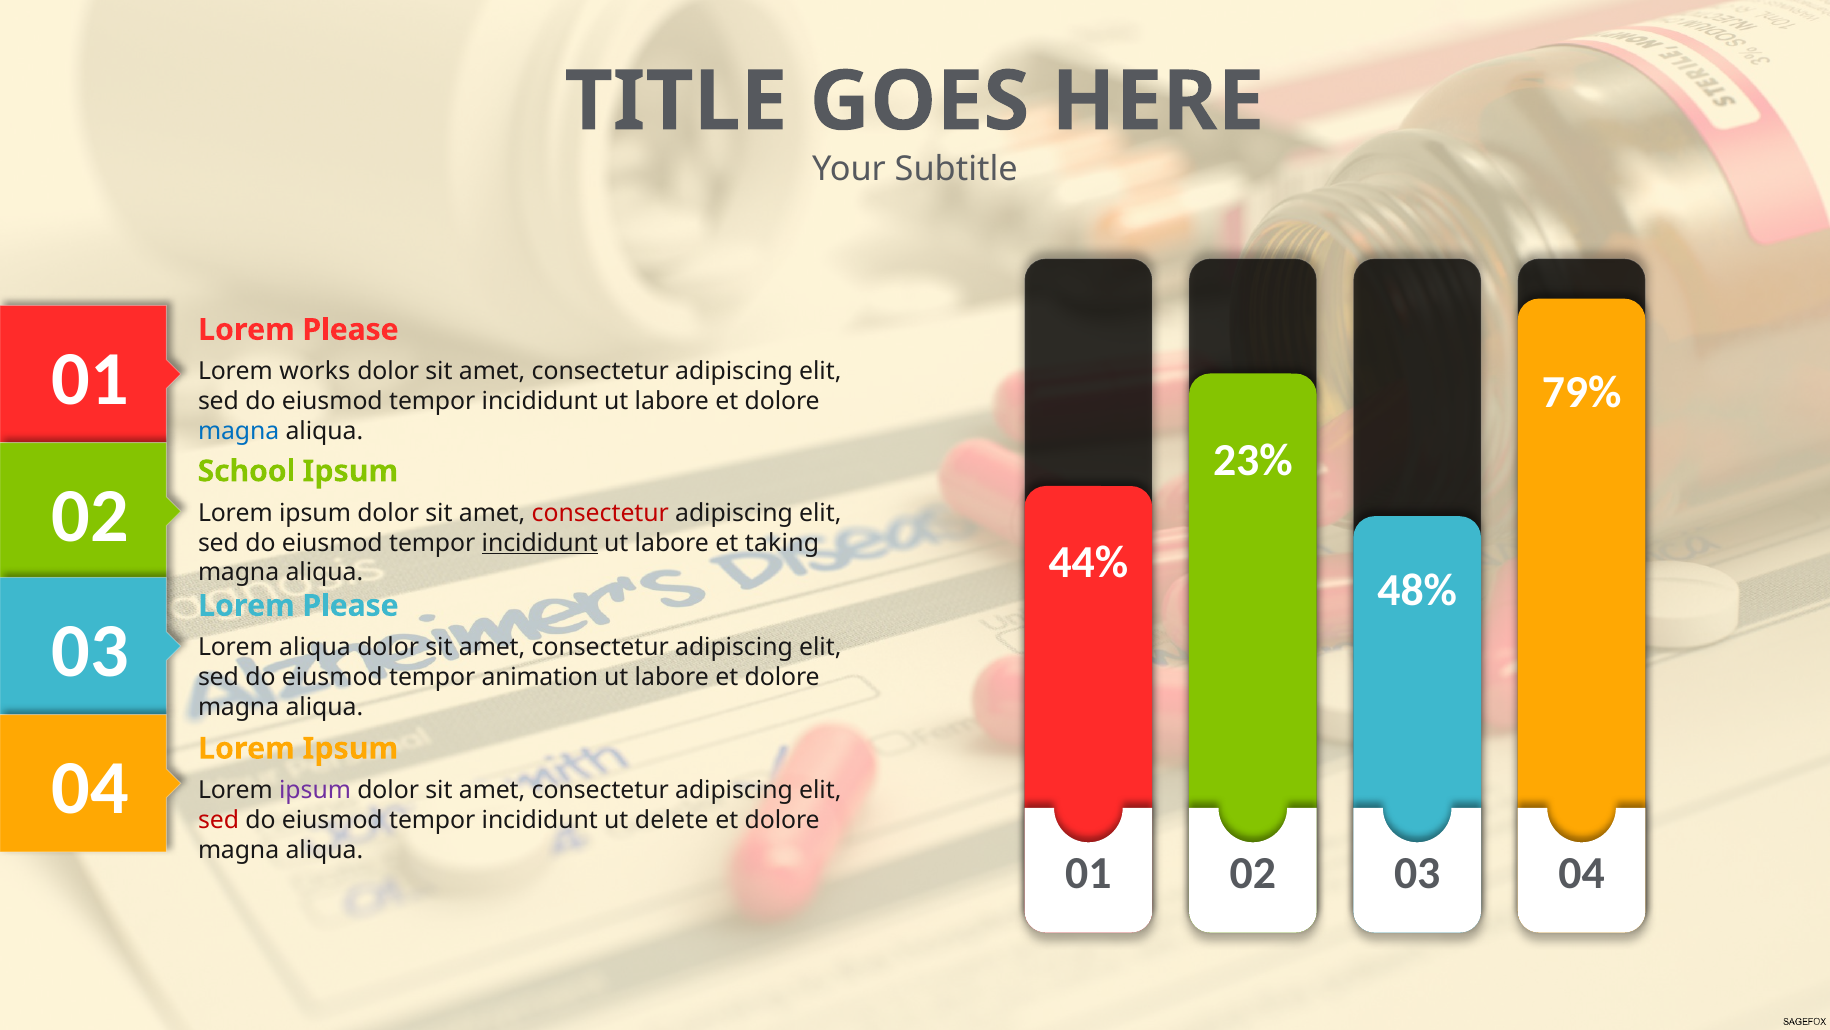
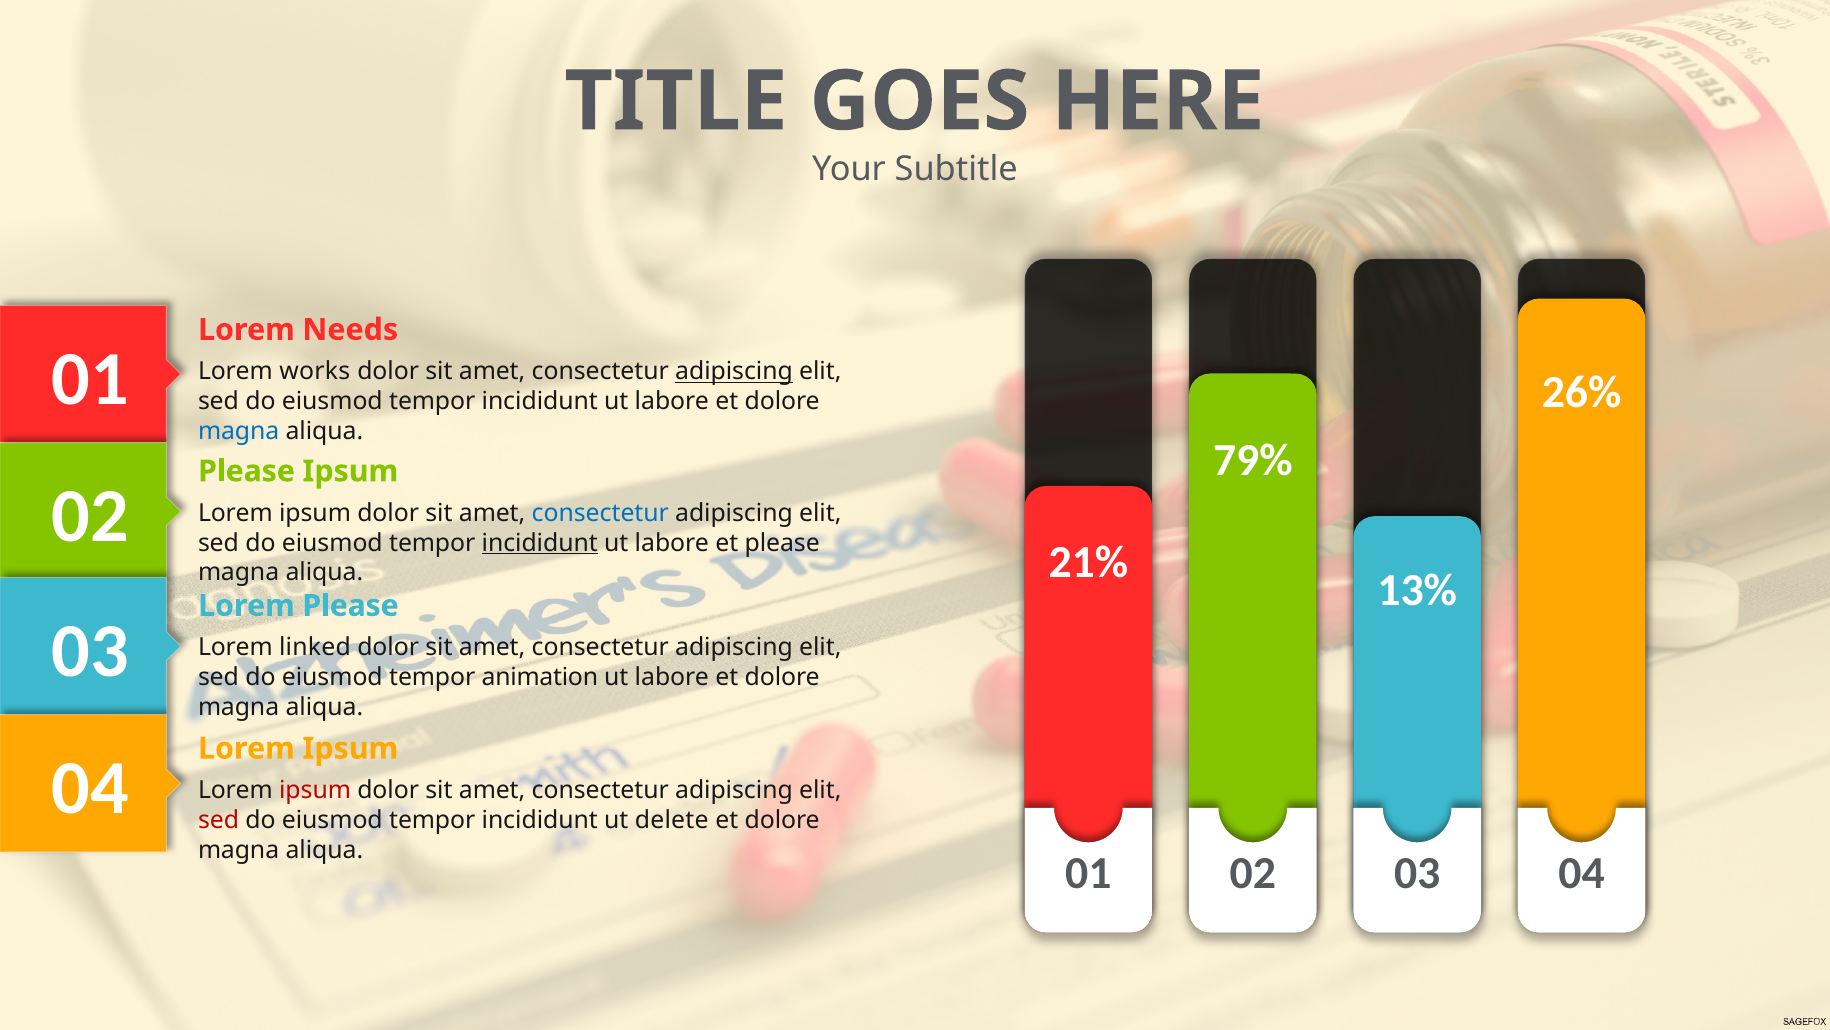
Please: Please -> Needs (350, 330)
adipiscing underline: none -> present (734, 371)
79%: 79% -> 26% (1582, 392)
23%: 23% -> 79% (1253, 460)
School: School -> Please (246, 471)
consectetur colour: red -> blue (600, 513)
et taking: taking -> please (782, 543)
44%: 44% -> 21% (1088, 562)
48%: 48% -> 13% (1417, 590)
Lorem aliqua: aliqua -> linked (315, 647)
ipsum colour: purple -> red (315, 790)
